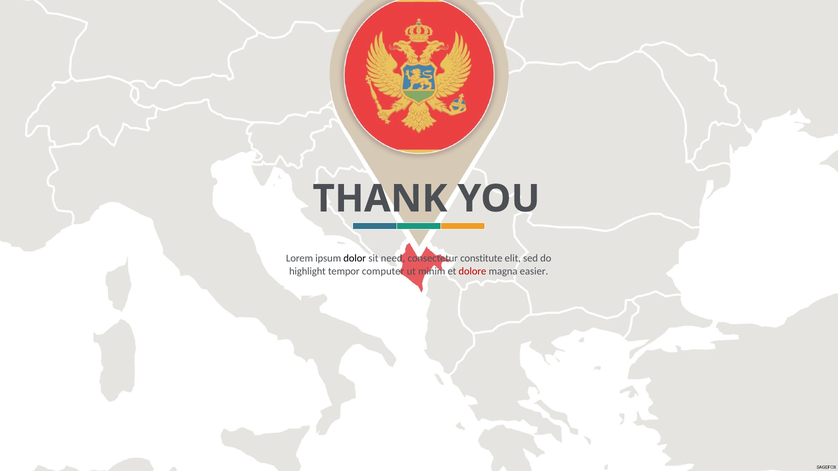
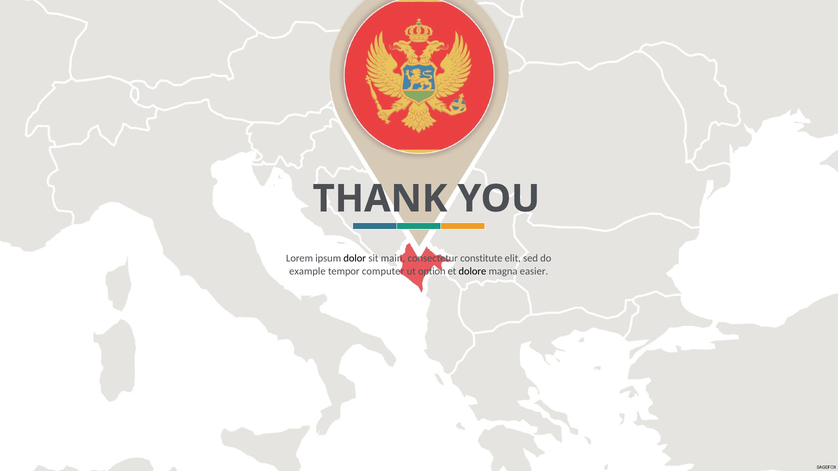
need: need -> main (393, 259)
highlight: highlight -> example (307, 271)
minim: minim -> option (432, 271)
dolore colour: red -> black (472, 271)
